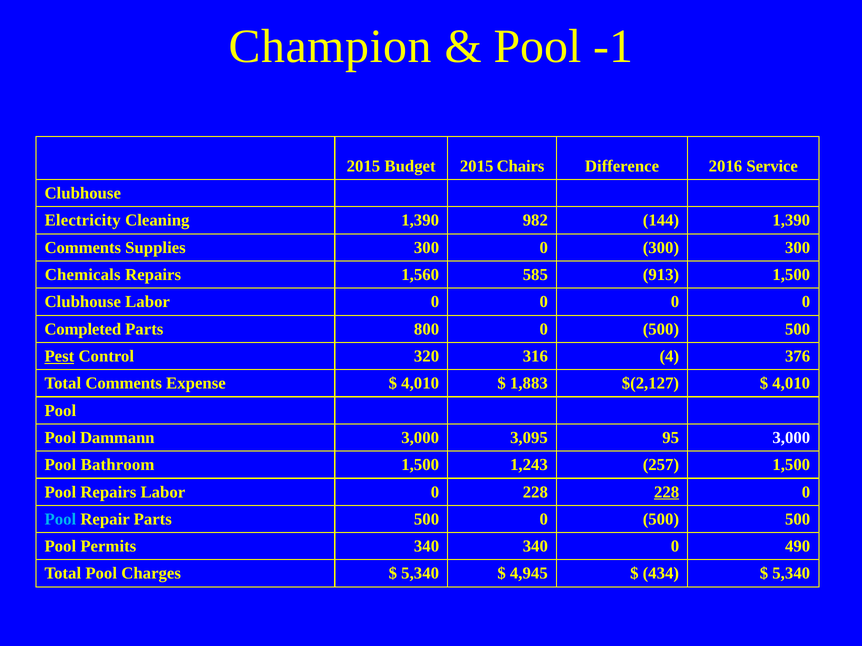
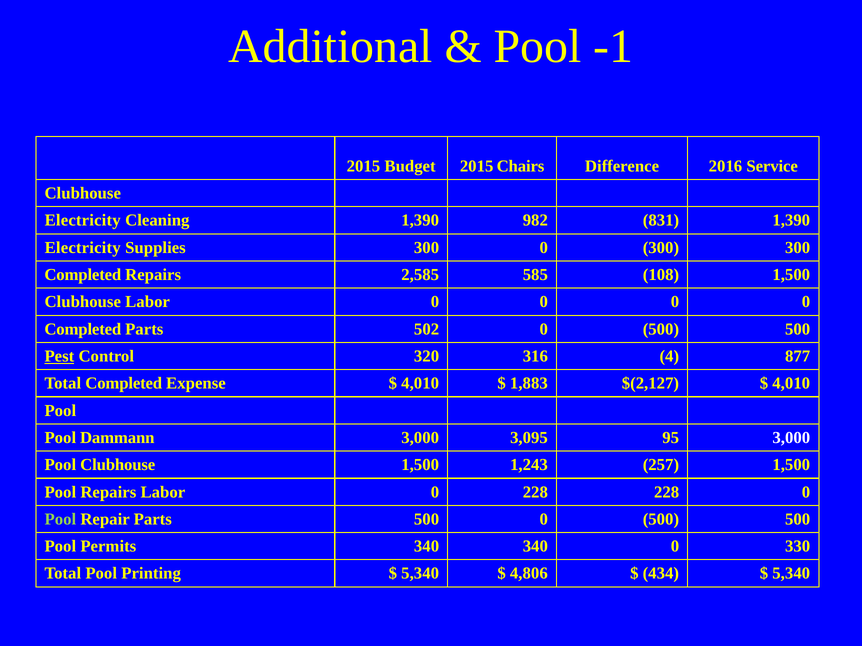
Champion: Champion -> Additional (331, 46)
144: 144 -> 831 (661, 221)
Comments: Comments -> Electricity (83, 248)
Chemicals: Chemicals -> Completed (83, 275)
1,560: 1,560 -> 2,585 (420, 275)
913: 913 -> 108 (661, 275)
800: 800 -> 502 (427, 329)
376: 376 -> 877 (798, 356)
Total Comments: Comments -> Completed (124, 384)
Pool Bathroom: Bathroom -> Clubhouse (118, 465)
228 underline: present -> none (667, 492)
Pool colour: light blue -> light green (60, 520)
490: 490 -> 330 (798, 547)
Charges: Charges -> Printing (151, 574)
4,945: 4,945 -> 4,806 (529, 574)
